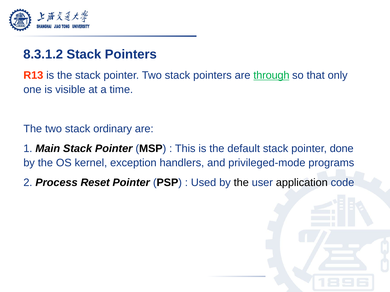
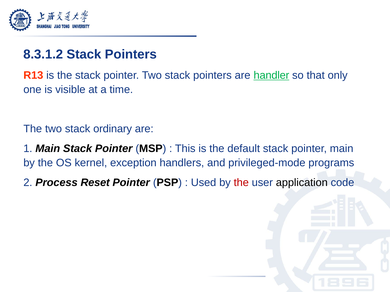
through: through -> handler (271, 75)
pointer done: done -> main (342, 149)
the colour: black -> red (241, 183)
